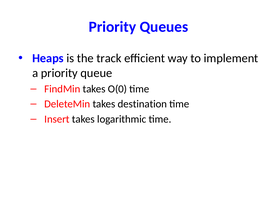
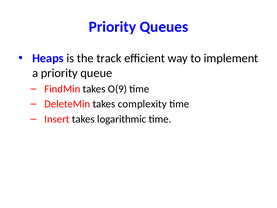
O(0: O(0 -> O(9 (117, 89)
destination: destination -> complexity (142, 104)
